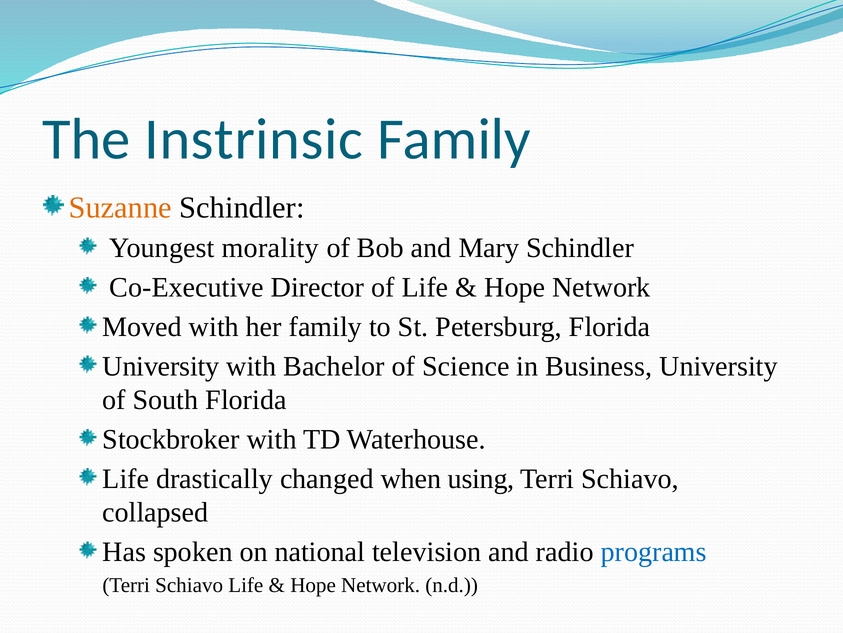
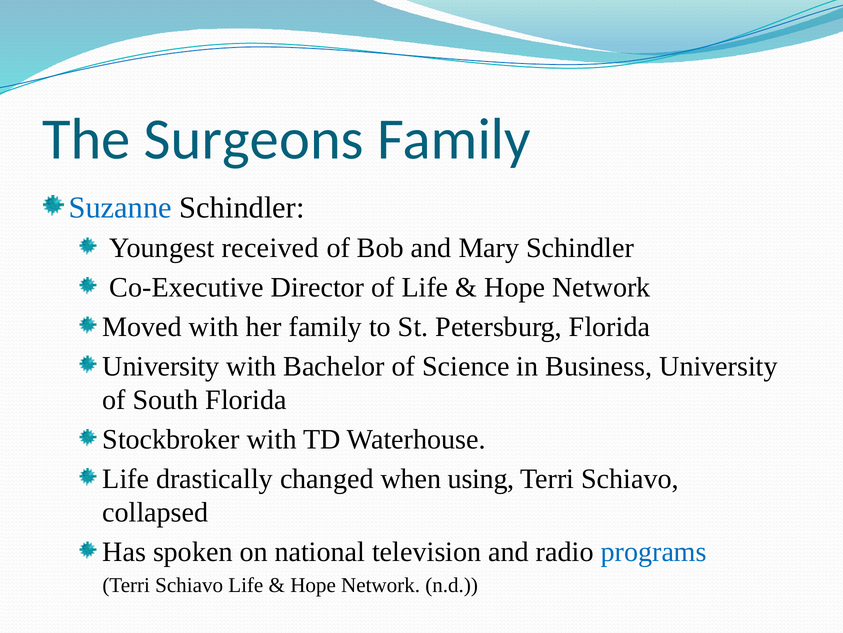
Instrinsic: Instrinsic -> Surgeons (254, 139)
Suzanne colour: orange -> blue (120, 207)
morality: morality -> received (270, 248)
